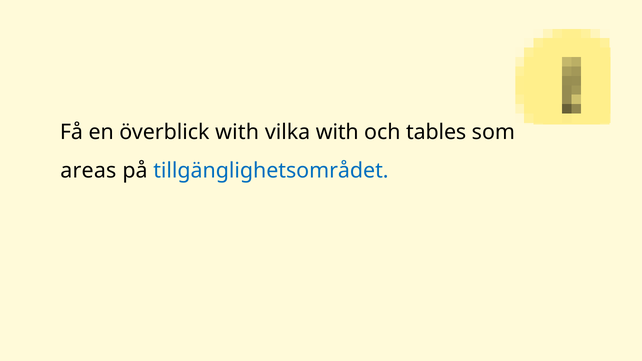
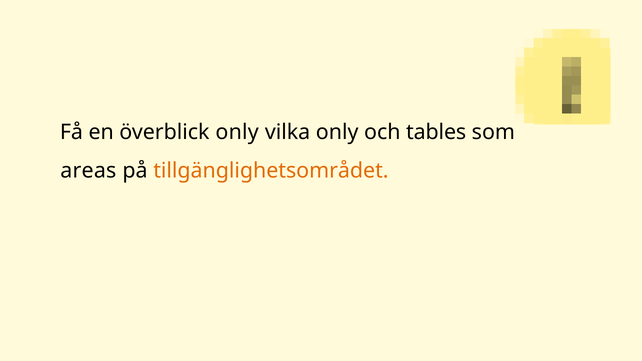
överblick with: with -> only (237, 132)
vilka with: with -> only (337, 132)
tillgänglighetsområdet colour: blue -> orange (271, 171)
